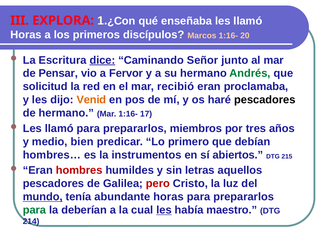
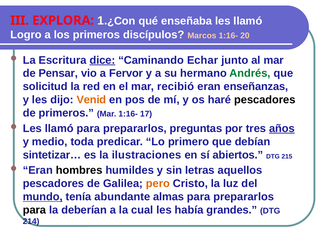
Horas: Horas -> Logro (26, 35)
Señor: Señor -> Echar (203, 60)
proclamaba: proclamaba -> enseñanzas (256, 87)
de hermano: hermano -> primeros (66, 113)
miembros: miembros -> preguntas (196, 129)
años underline: none -> present (282, 129)
bien: bien -> toda (82, 142)
hombres…: hombres… -> sintetizar… (52, 155)
instrumentos: instrumentos -> ilustraciones (147, 155)
hombres colour: red -> black (79, 171)
pero colour: red -> orange (158, 184)
abundante horas: horas -> almas (169, 197)
para colour: green -> black (34, 210)
les underline: present -> none (164, 210)
maestro: maestro -> grandes (232, 210)
